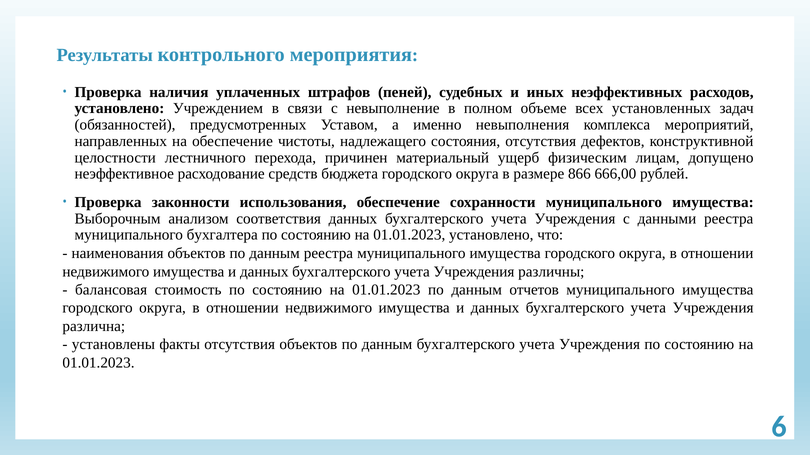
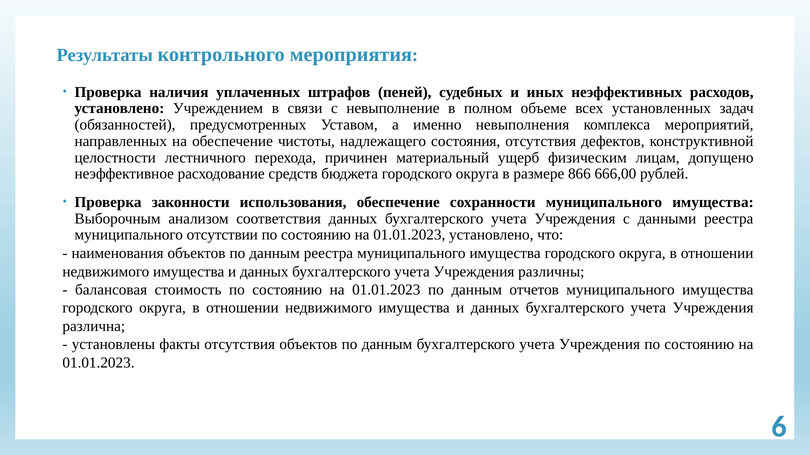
бухгалтера: бухгалтера -> отсутствии (222, 235)
